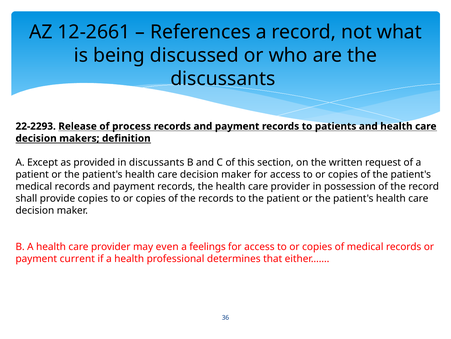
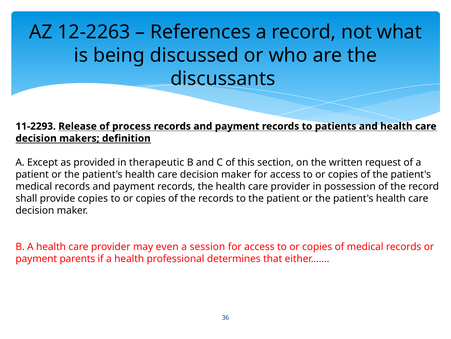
12-2661: 12-2661 -> 12-2263 (94, 32)
22-2293: 22-2293 -> 11-2293 (36, 126)
in discussants: discussants -> therapeutic (157, 162)
feelings: feelings -> session (207, 246)
current: current -> parents (77, 258)
